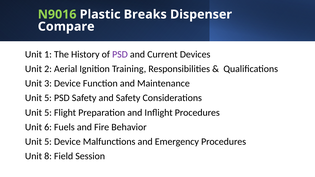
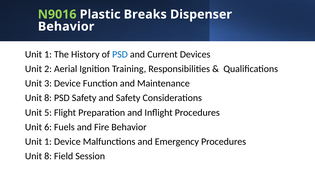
Compare: Compare -> Behavior (66, 27)
PSD colour: purple -> blue (120, 54)
5: 5 -> 8 (48, 98)
5: 5 -> 1 (48, 142)
